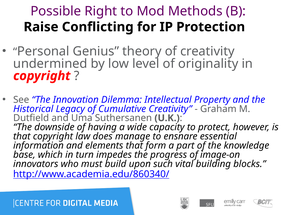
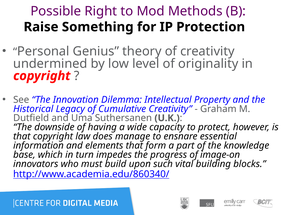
Conflicting: Conflicting -> Something (98, 27)
